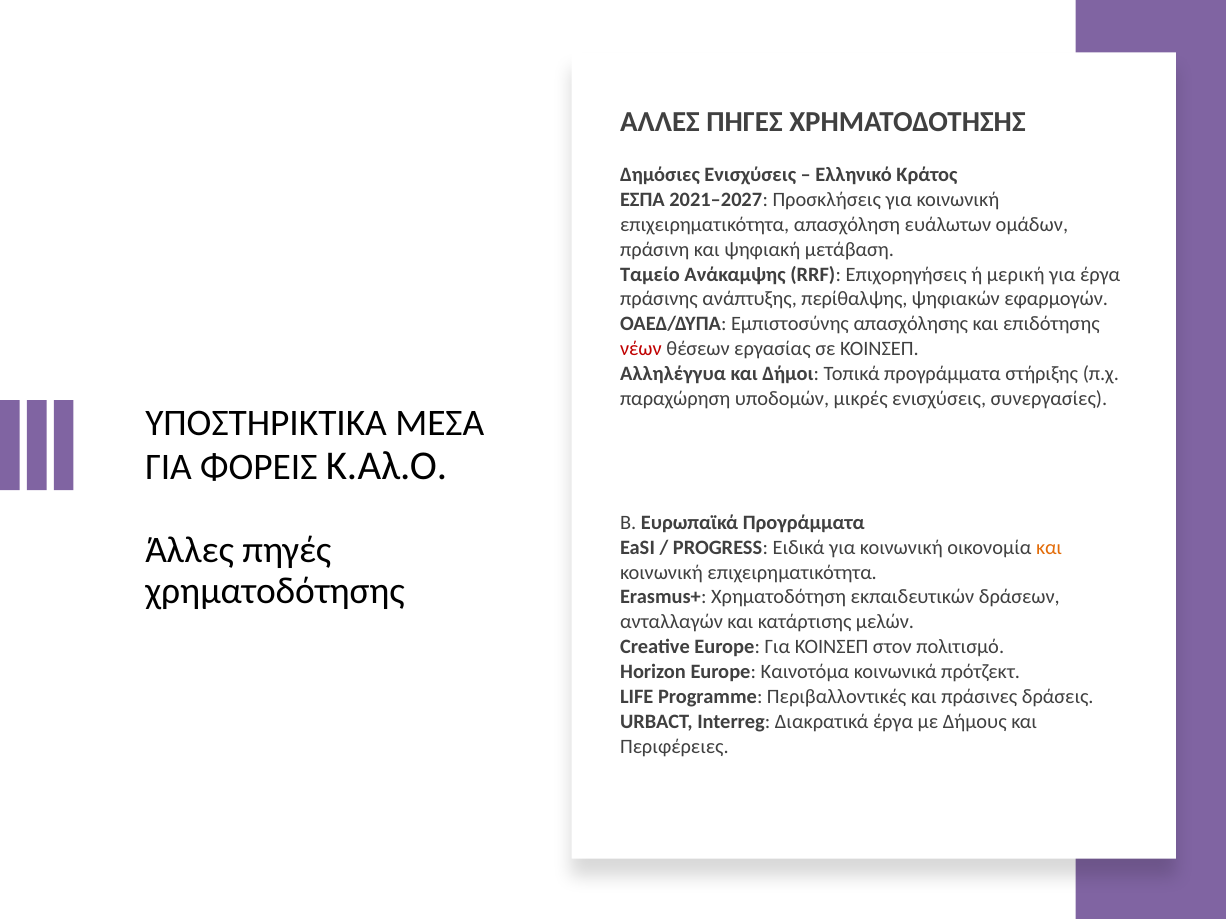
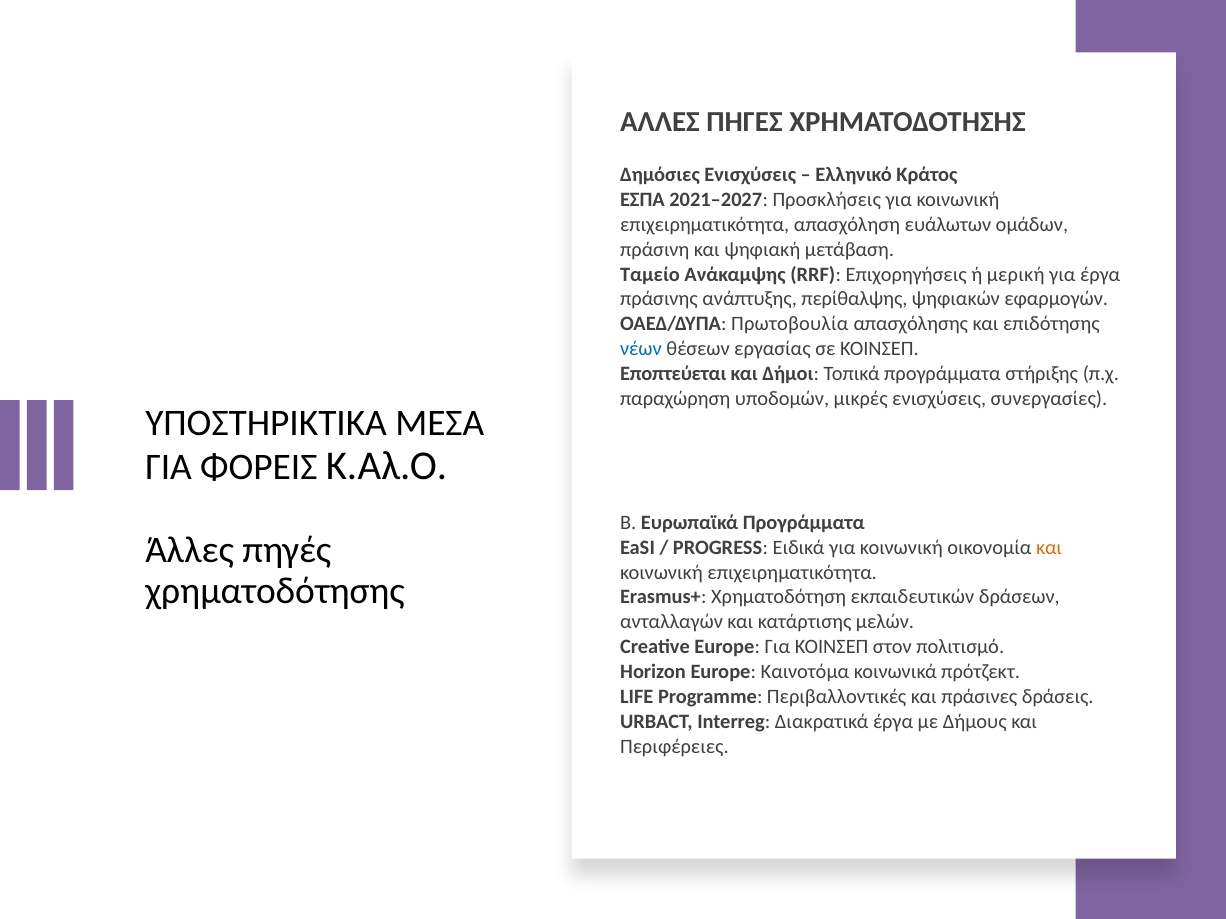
Εμπιστοσύνης: Εμπιστοσύνης -> Πρωτοβουλία (790, 324)
νέων colour: red -> blue (641, 349)
Αλληλέγγυα: Αλληλέγγυα -> Εποπτεύεται (673, 374)
